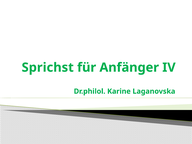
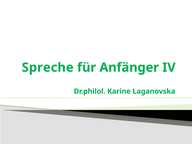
Sprichst: Sprichst -> Spreche (48, 67)
